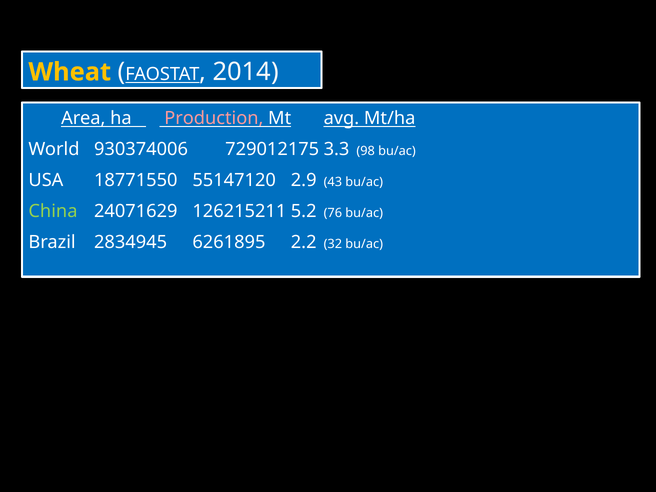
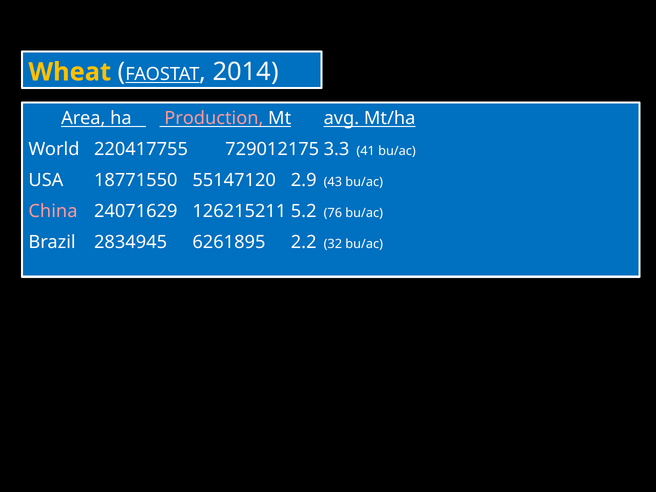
930374006: 930374006 -> 220417755 (141, 149)
98: 98 -> 41 (366, 151)
China colour: light green -> pink (53, 211)
